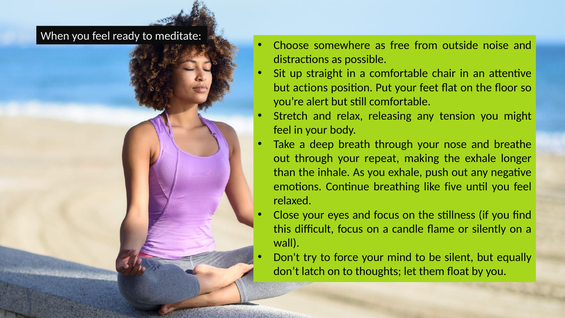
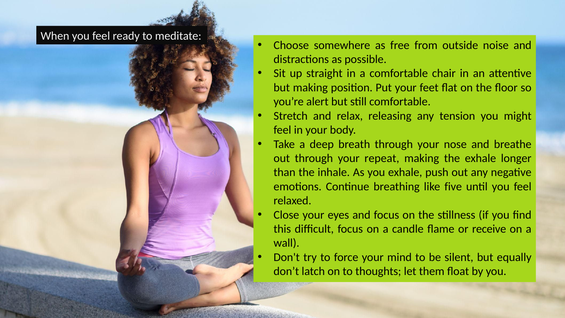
but actions: actions -> making (310, 88)
silently: silently -> receive (489, 229)
